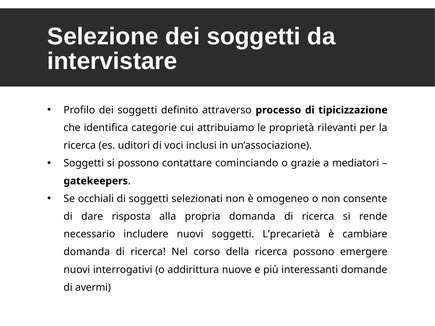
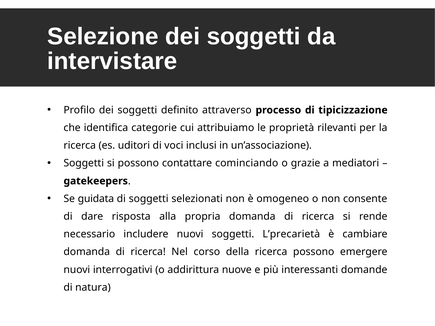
occhiali: occhiali -> guidata (96, 199)
avermi: avermi -> natura (93, 288)
